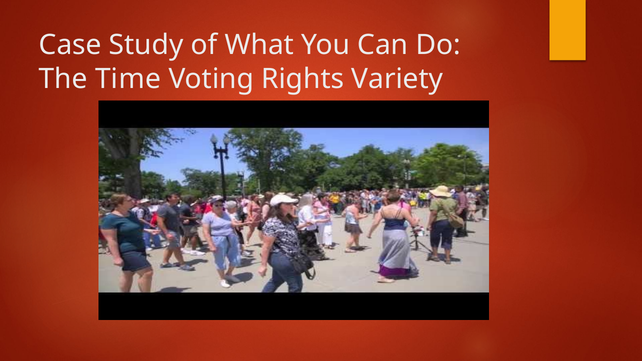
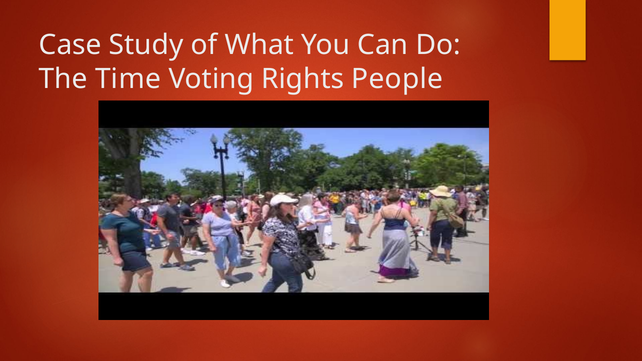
Variety: Variety -> People (397, 79)
